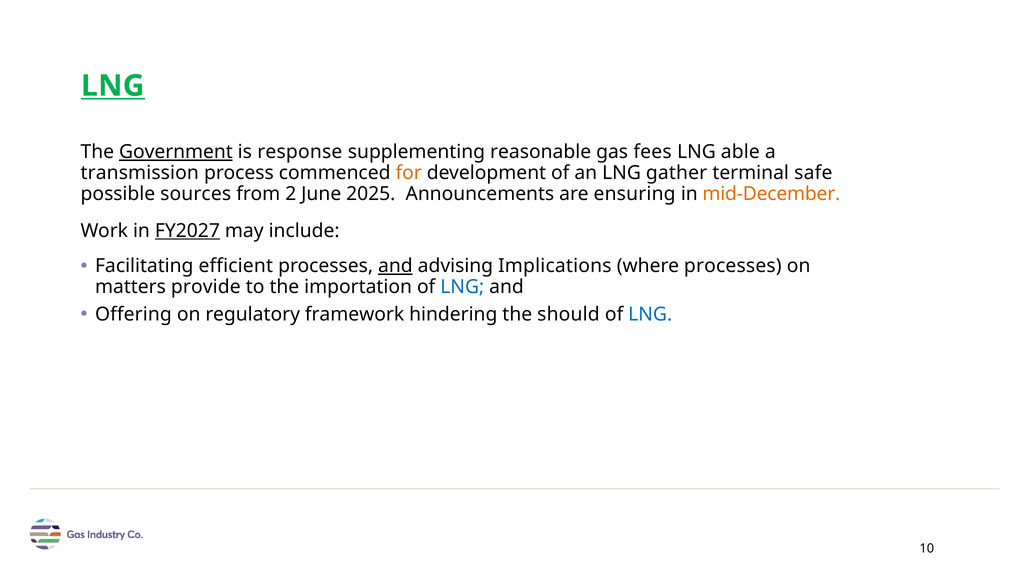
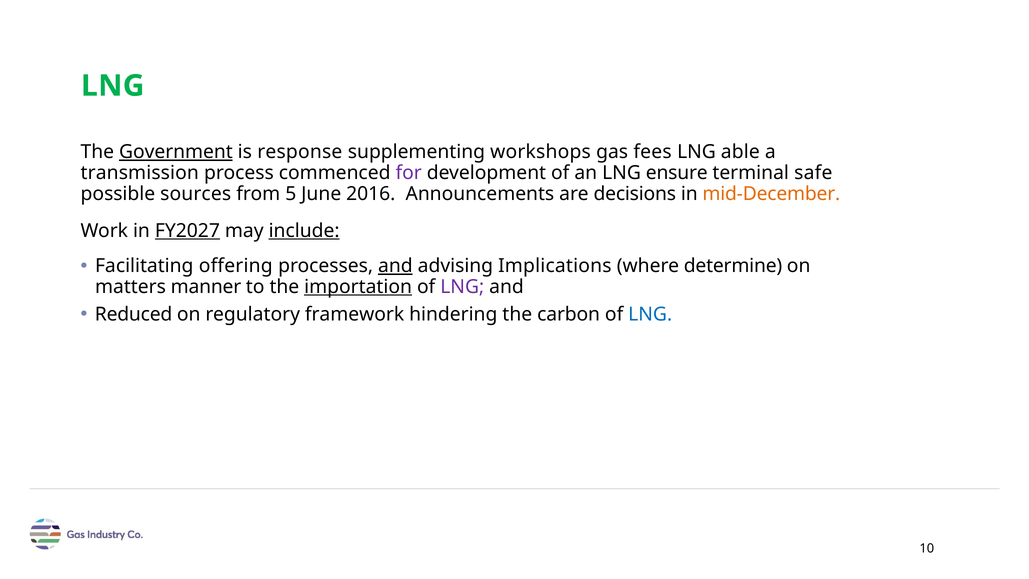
LNG underline: present -> none (113, 86)
reasonable: reasonable -> workshops (541, 152)
for colour: orange -> purple (409, 173)
gather: gather -> ensure (677, 173)
2: 2 -> 5 (291, 194)
2025: 2025 -> 2016 (371, 194)
ensuring: ensuring -> decisions (635, 194)
include underline: none -> present (304, 231)
efficient: efficient -> offering (236, 266)
where processes: processes -> determine (733, 266)
provide: provide -> manner (206, 287)
importation underline: none -> present (358, 287)
LNG colour: blue -> purple (462, 287)
Offering: Offering -> Reduced (134, 314)
should: should -> carbon (569, 314)
